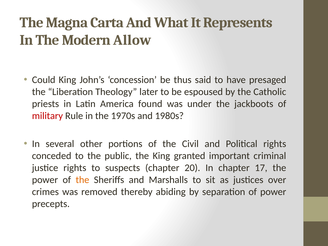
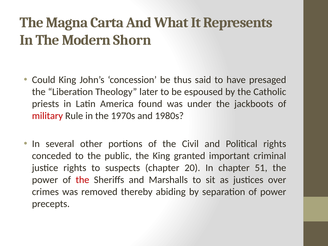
Allow: Allow -> Shorn (132, 40)
17: 17 -> 51 (261, 168)
the colour: orange -> red (82, 180)
